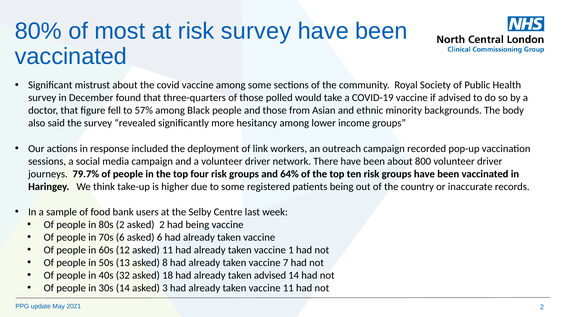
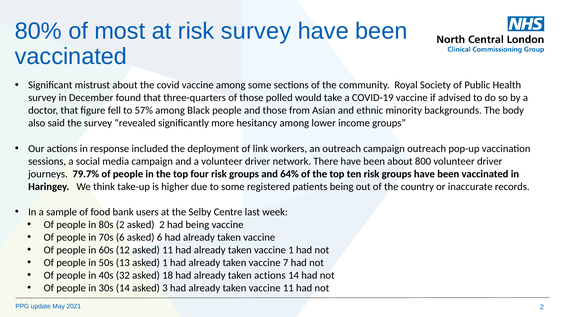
campaign recorded: recorded -> outreach (427, 149)
asked 8: 8 -> 1 (165, 263)
taken advised: advised -> actions (270, 276)
